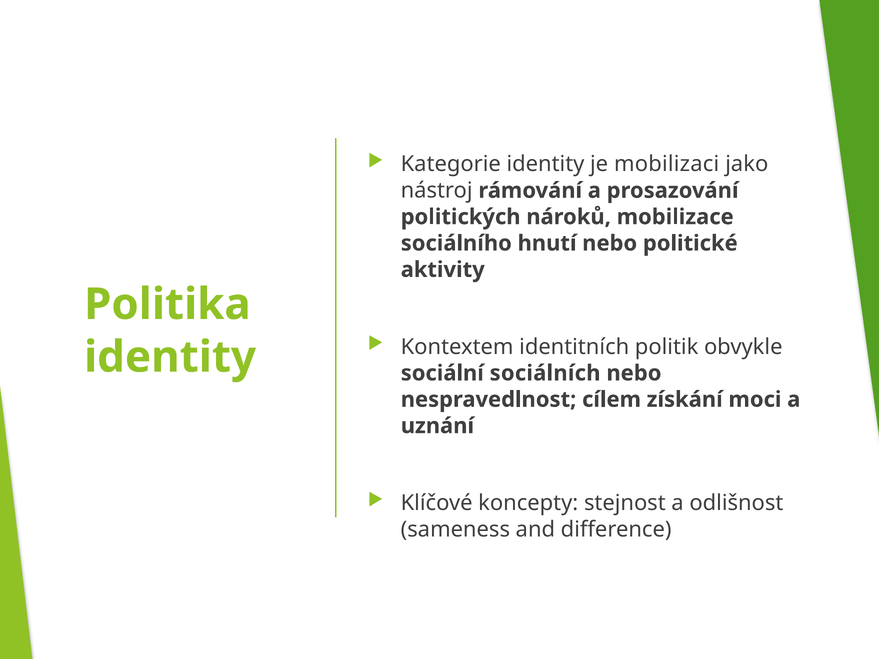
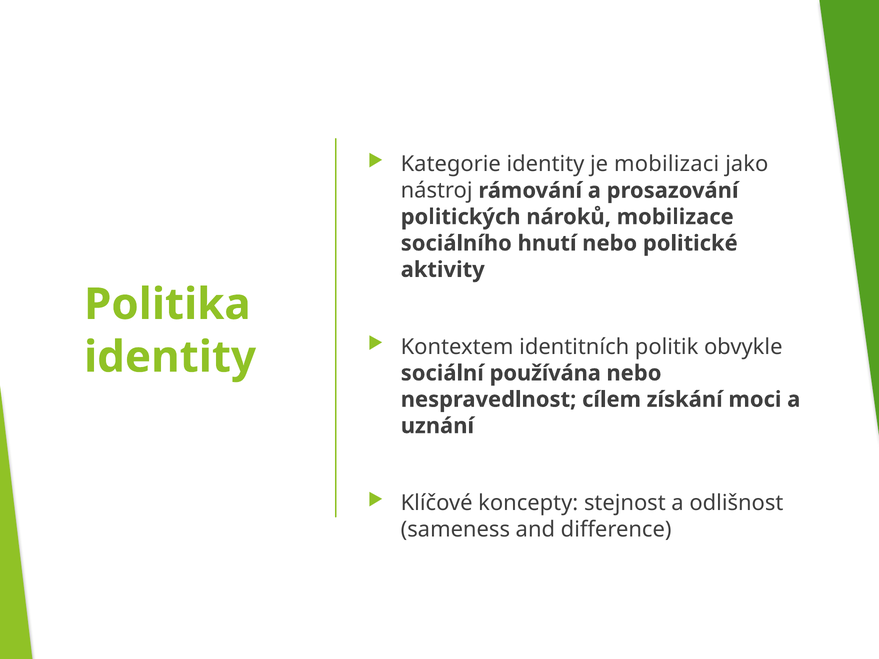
sociálních: sociálních -> používána (545, 373)
